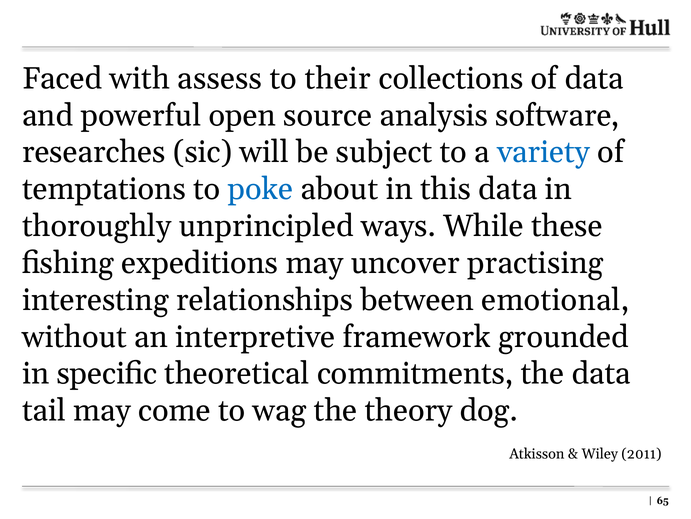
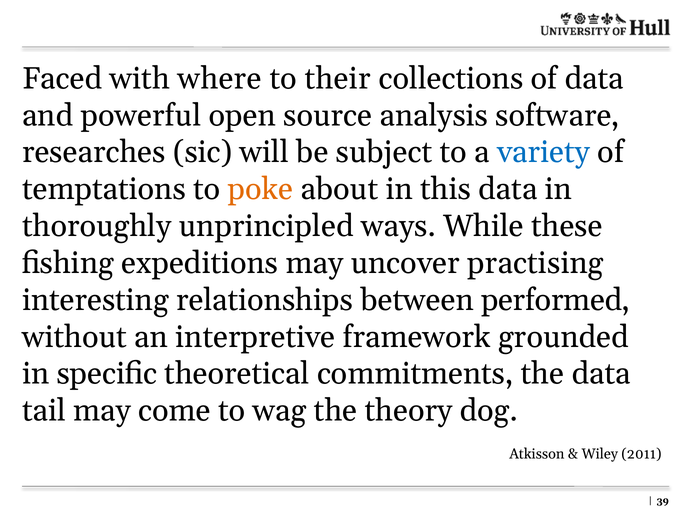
assess: assess -> where (220, 78)
poke colour: blue -> orange (260, 189)
emotional: emotional -> performed (556, 300)
65: 65 -> 39 (663, 500)
